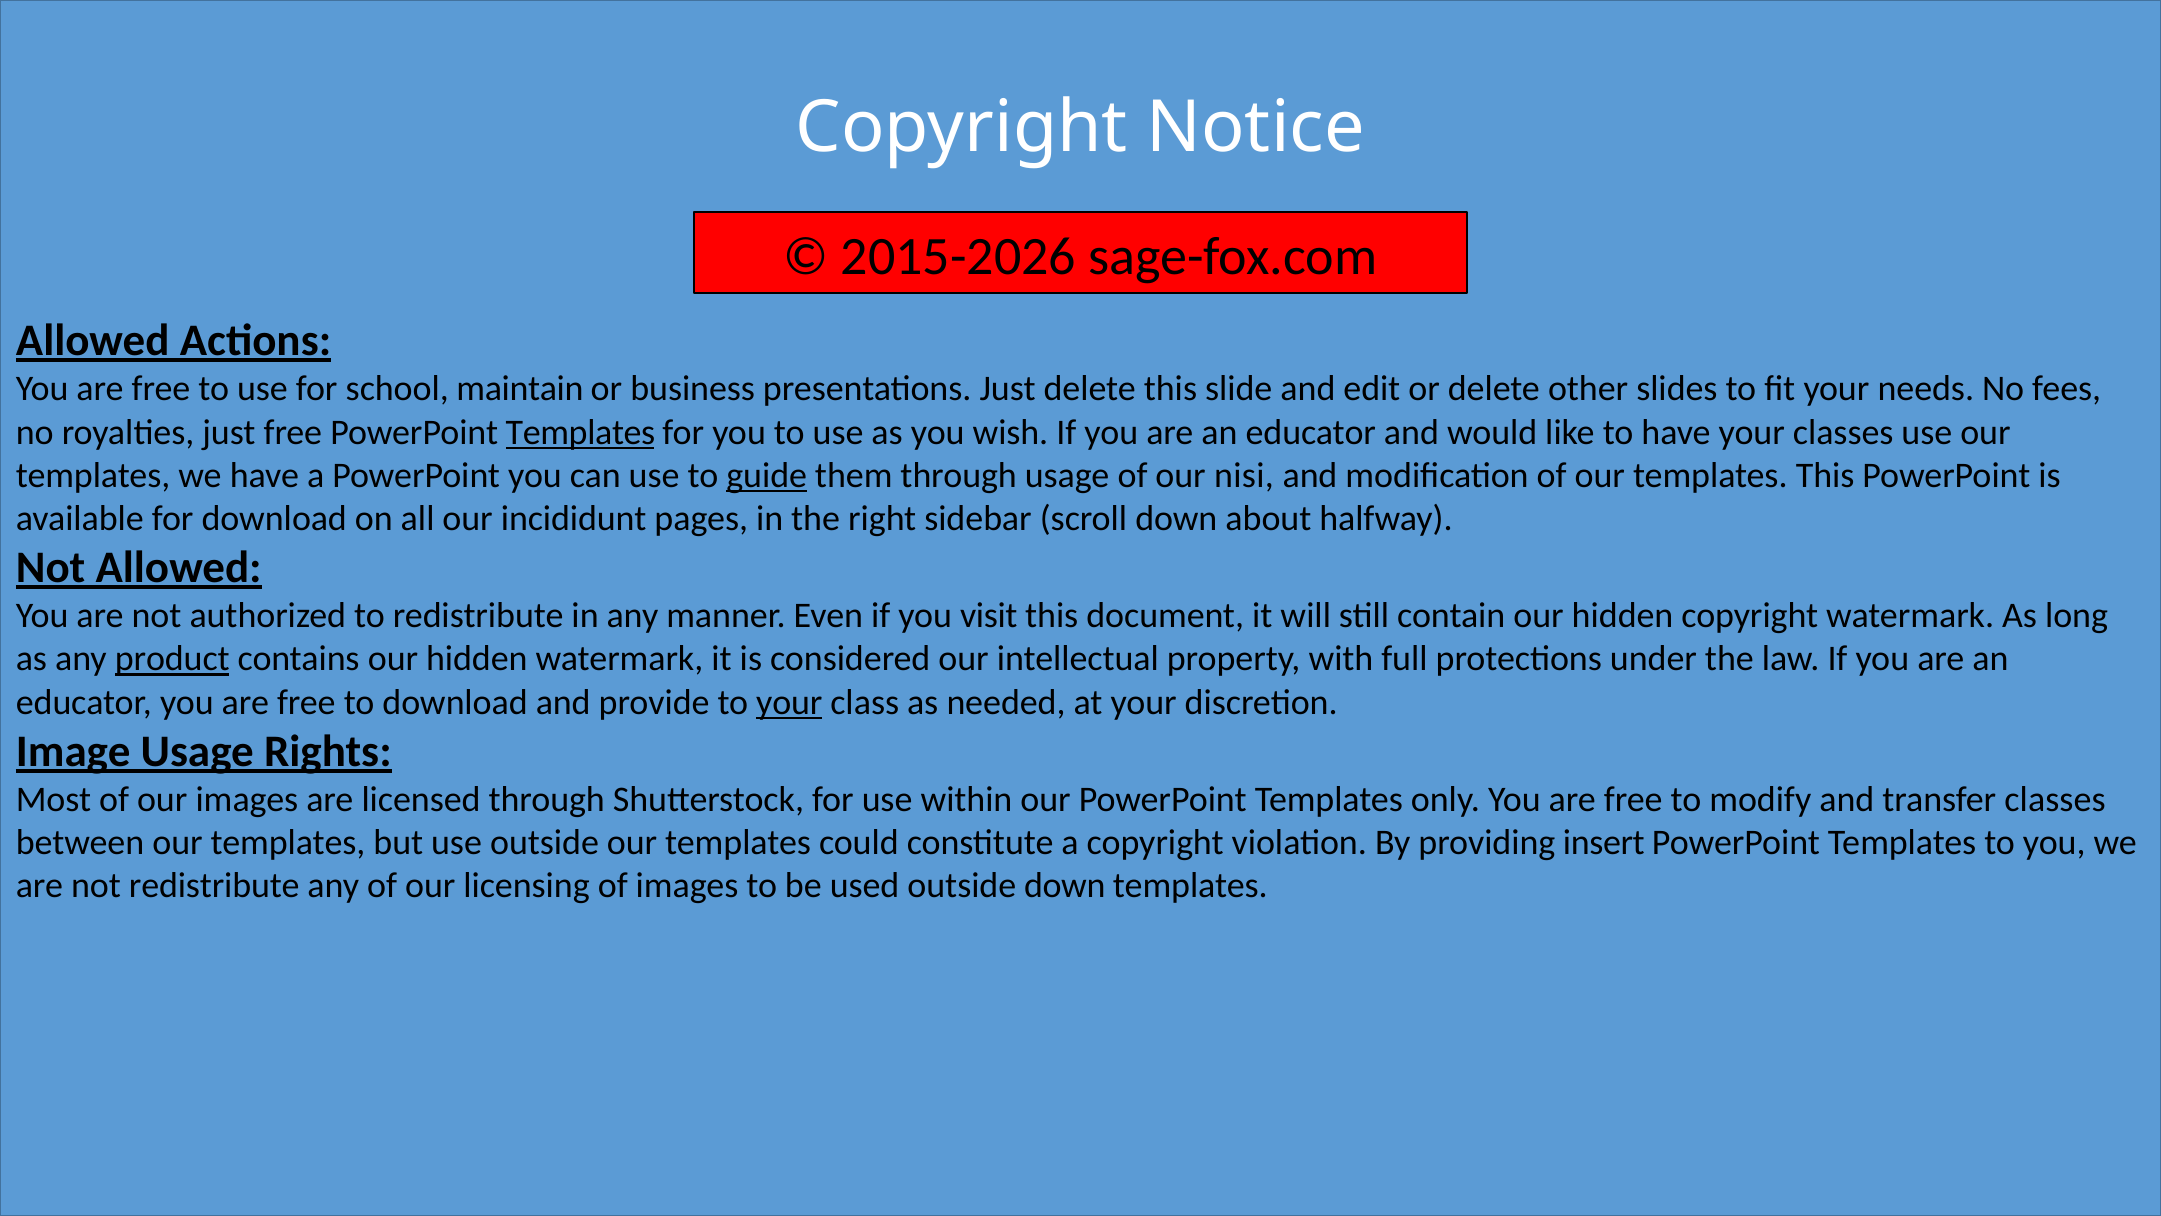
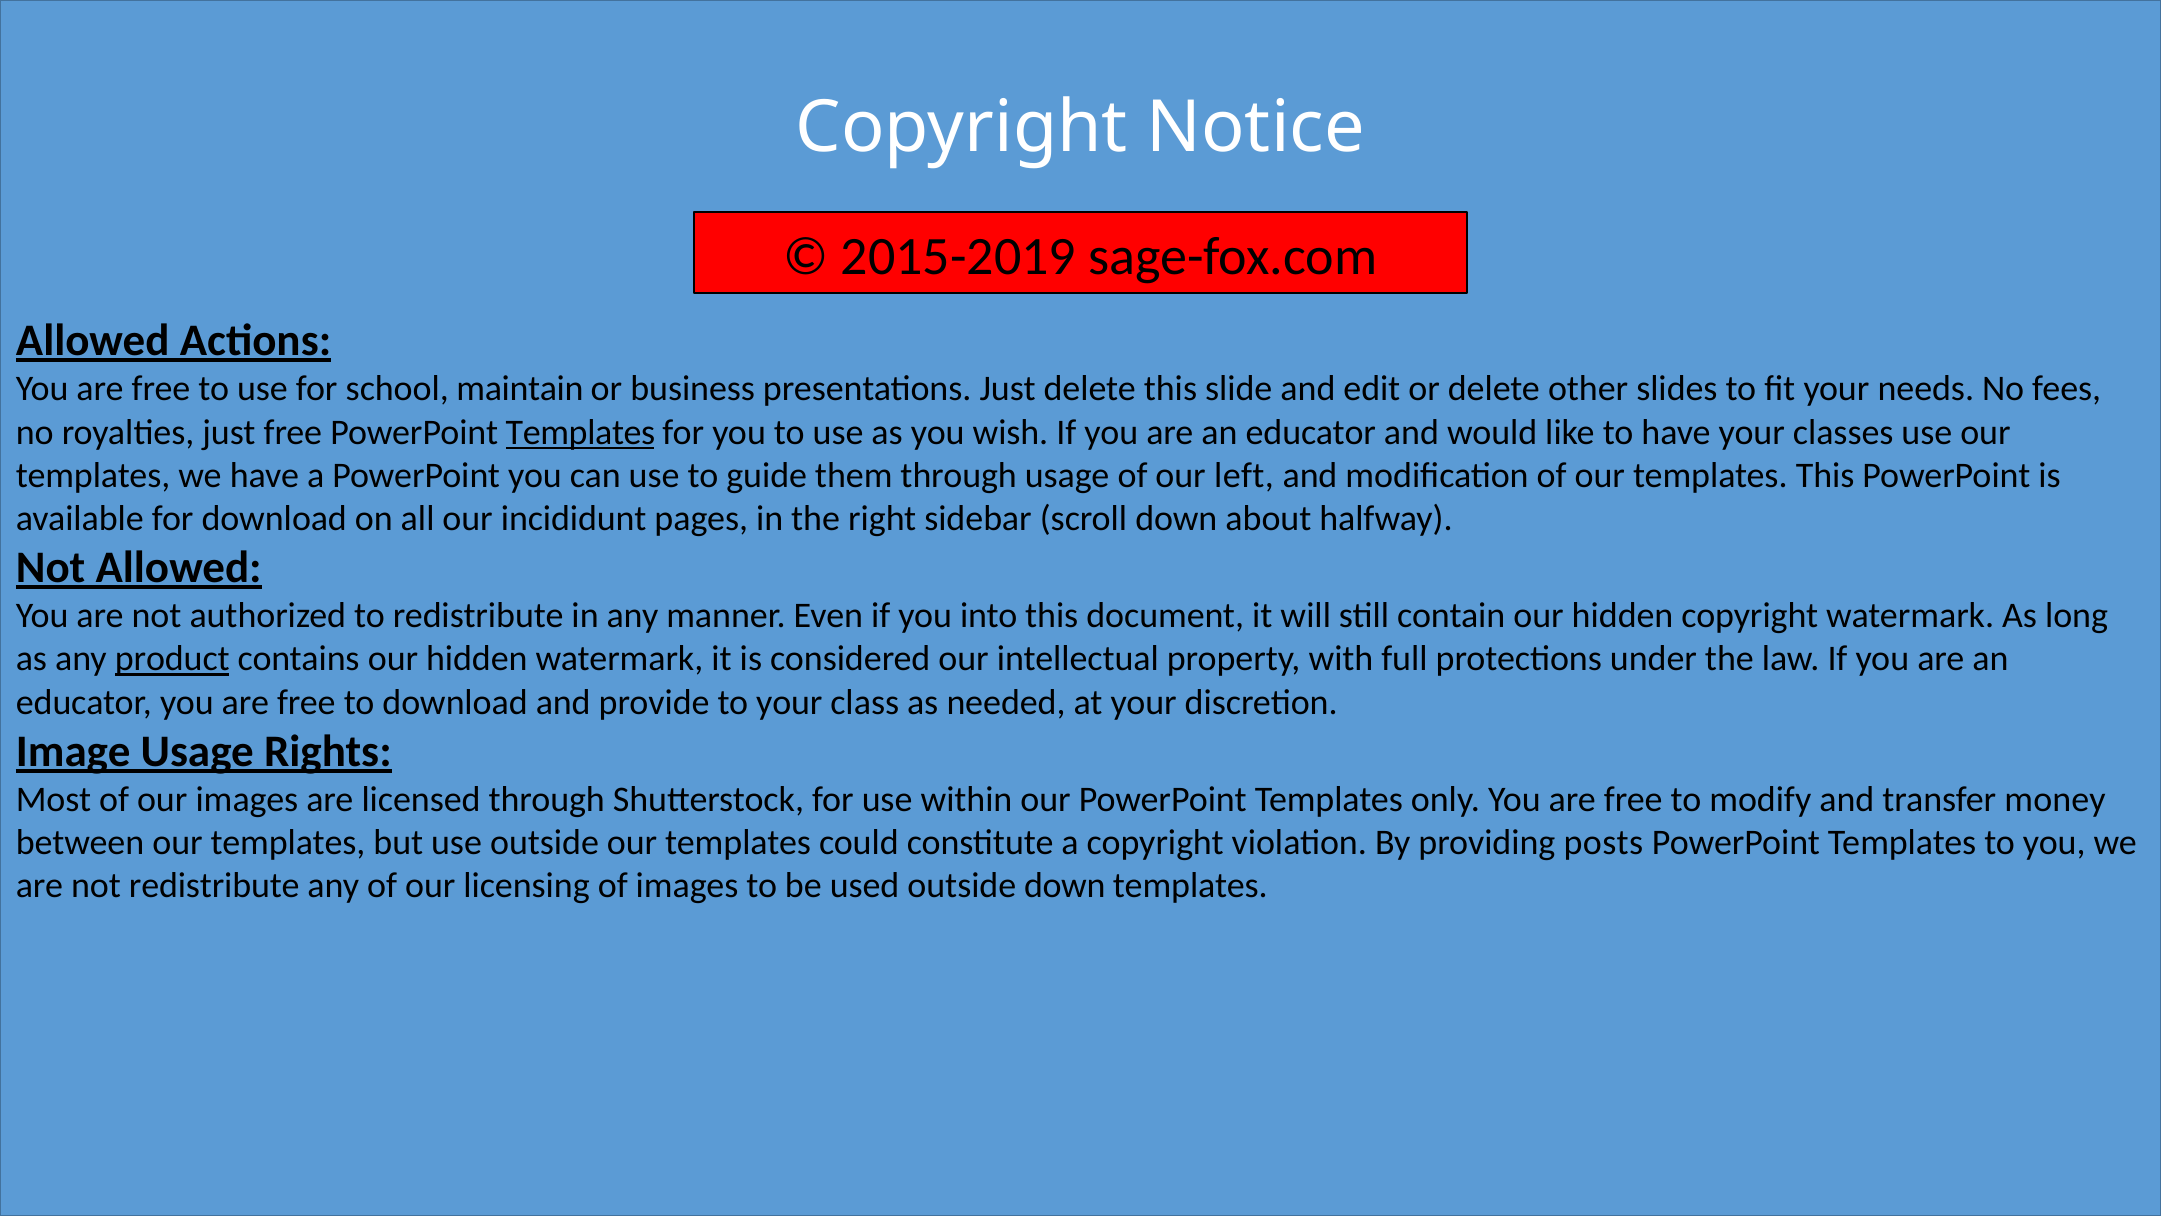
2015-2026: 2015-2026 -> 2015-2019 (959, 256)
guide underline: present -> none (767, 475)
nisi: nisi -> left (1244, 475)
visit: visit -> into (989, 616)
your underline: present -> none (789, 702)
transfer classes: classes -> money (2055, 799)
insert: insert -> posts (1603, 842)
